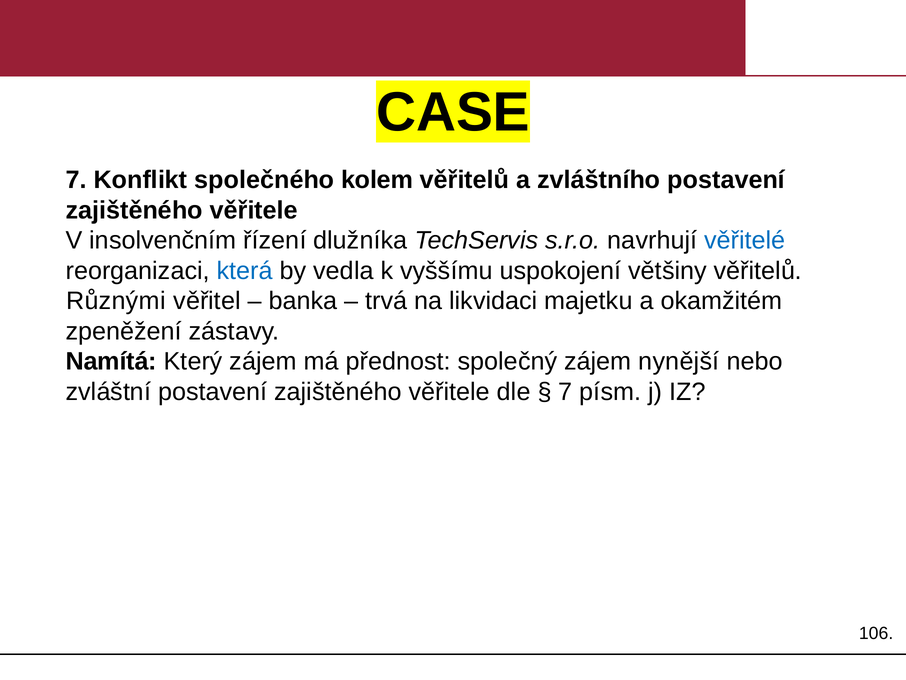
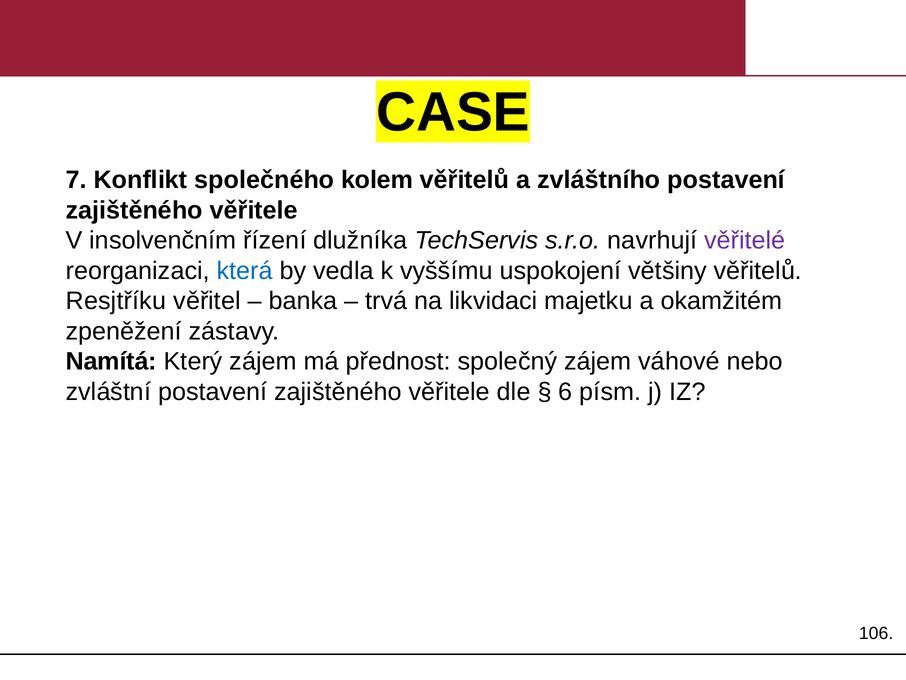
věřitelé colour: blue -> purple (745, 240)
Různými: Různými -> Resjtříku (116, 301)
nynější: nynější -> váhové (679, 361)
7: 7 -> 6 (565, 391)
